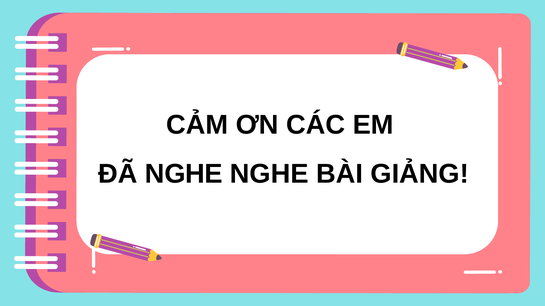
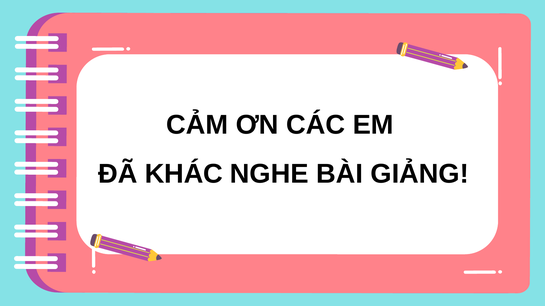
ĐÃ NGHE: NGHE -> KHÁC (184, 174)
